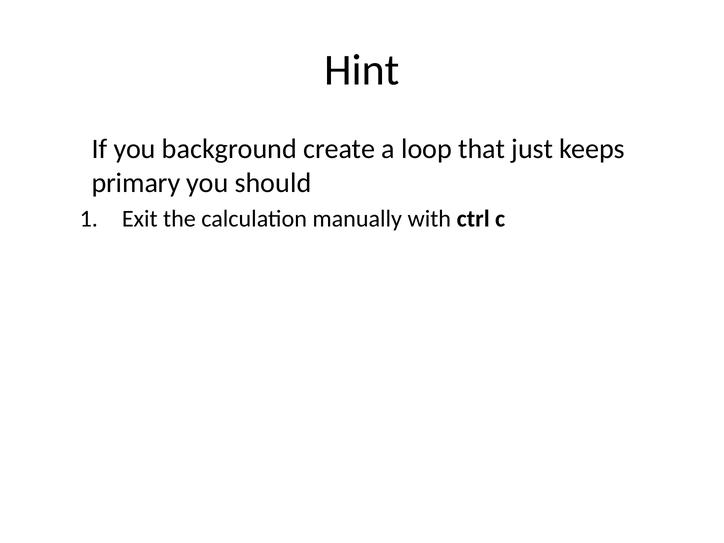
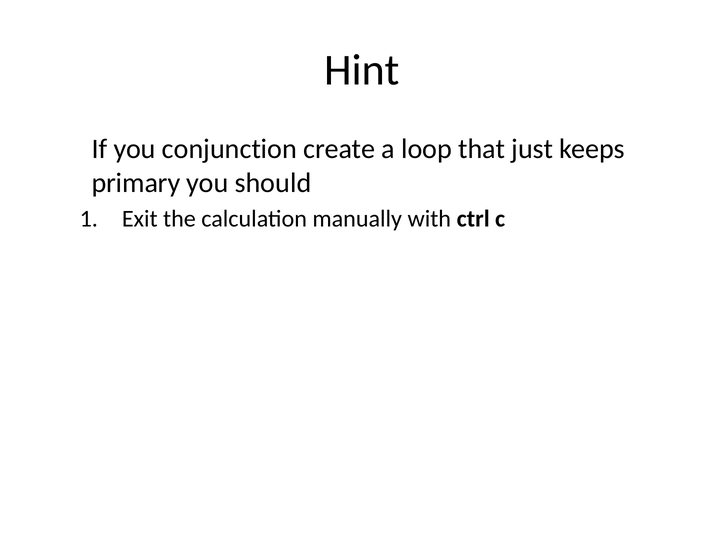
background: background -> conjunction (230, 149)
